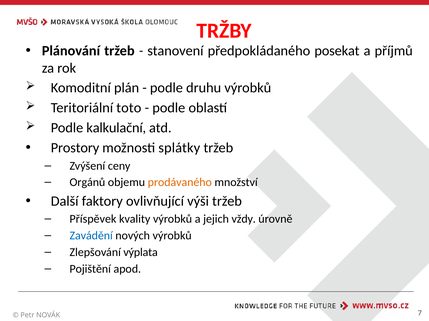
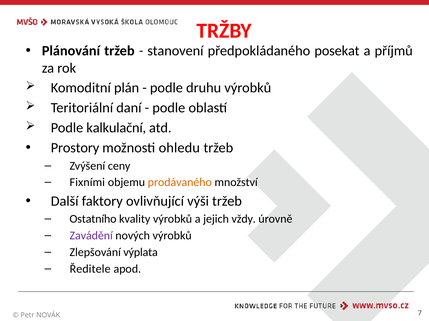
toto: toto -> daní (129, 108)
splátky: splátky -> ohledu (179, 148)
Orgánů: Orgánů -> Fixními (87, 183)
Příspěvek: Příspěvek -> Ostatního (93, 220)
Zavádění colour: blue -> purple (91, 236)
Pojištění: Pojištění -> Ředitele (90, 270)
